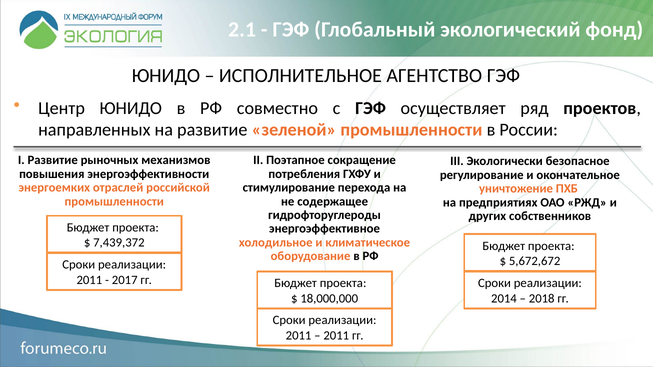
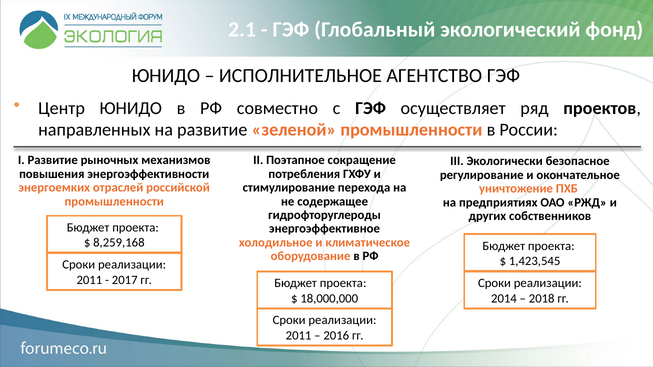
7,439,372: 7,439,372 -> 8,259,168 (119, 243)
5,672,672: 5,672,672 -> 1,423,545 (535, 261)
2011: 2011 -> 2016 (336, 336)
